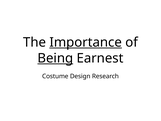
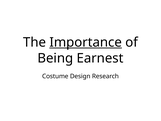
Being underline: present -> none (55, 58)
